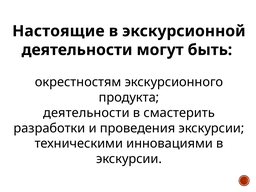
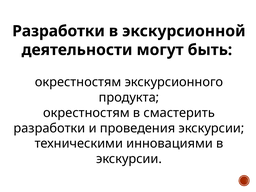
Настоящие: Настоящие -> Разработки (59, 31)
деятельности: деятельности -> окрестностям (86, 113)
